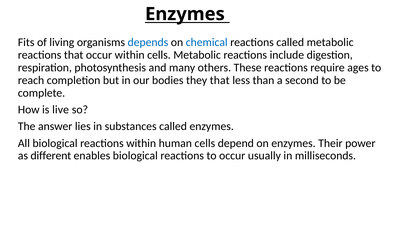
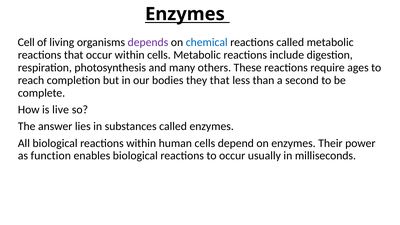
Fits: Fits -> Cell (26, 42)
depends colour: blue -> purple (148, 42)
different: different -> function (51, 156)
